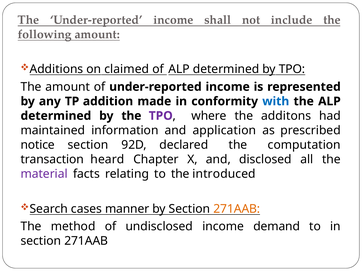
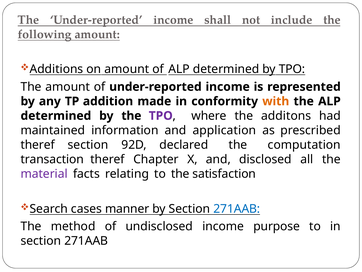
on claimed: claimed -> amount (127, 69)
with colour: blue -> orange (276, 101)
notice: notice -> theref (38, 145)
transaction heard: heard -> theref (108, 159)
introduced: introduced -> satisfaction (224, 174)
271AAB colour: orange -> blue (237, 209)
demand: demand -> purpose (277, 226)
